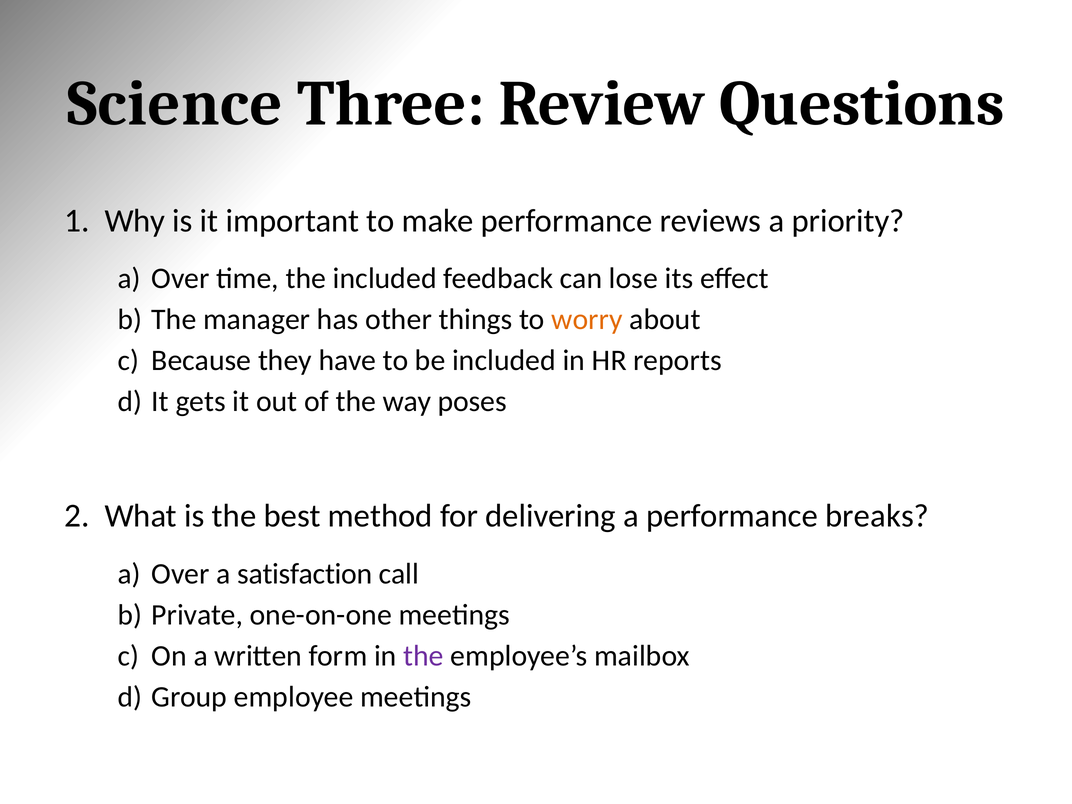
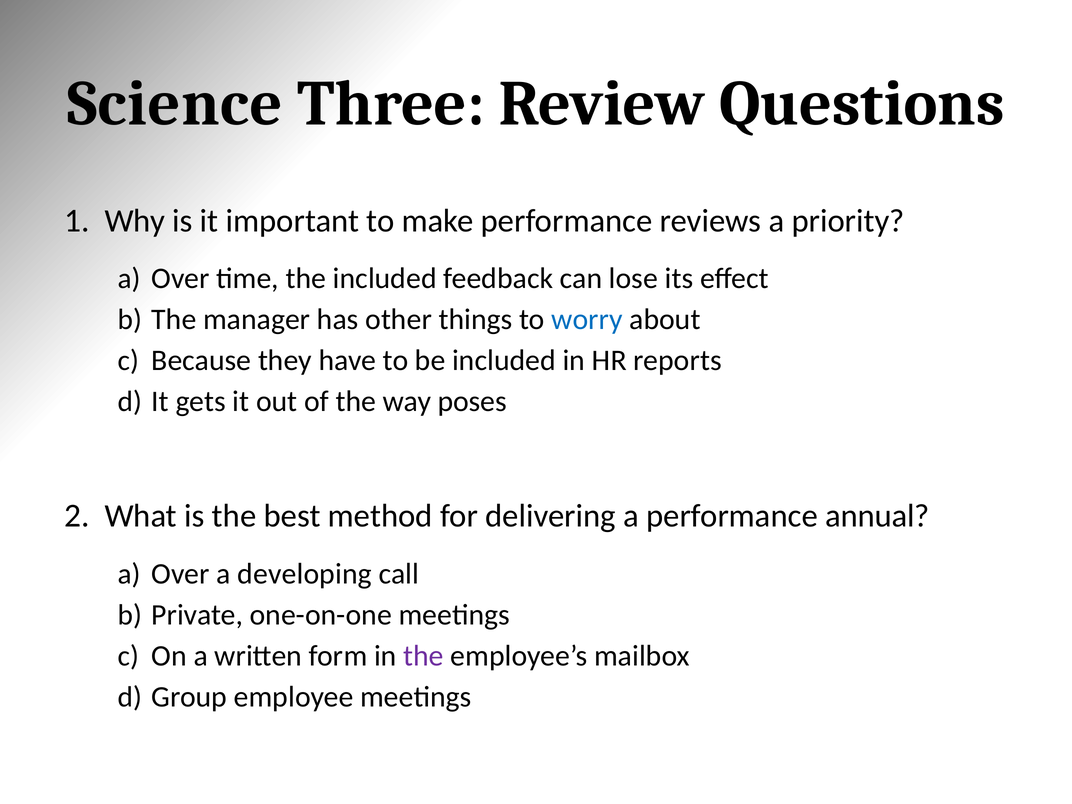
worry colour: orange -> blue (587, 319)
breaks: breaks -> annual (877, 516)
satisfaction: satisfaction -> developing (305, 574)
